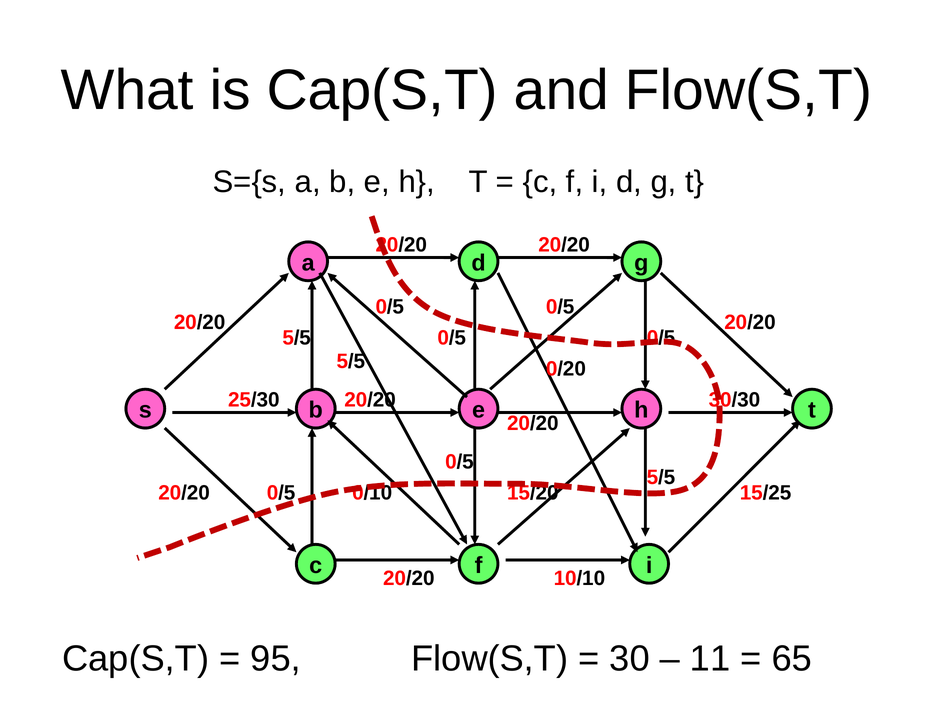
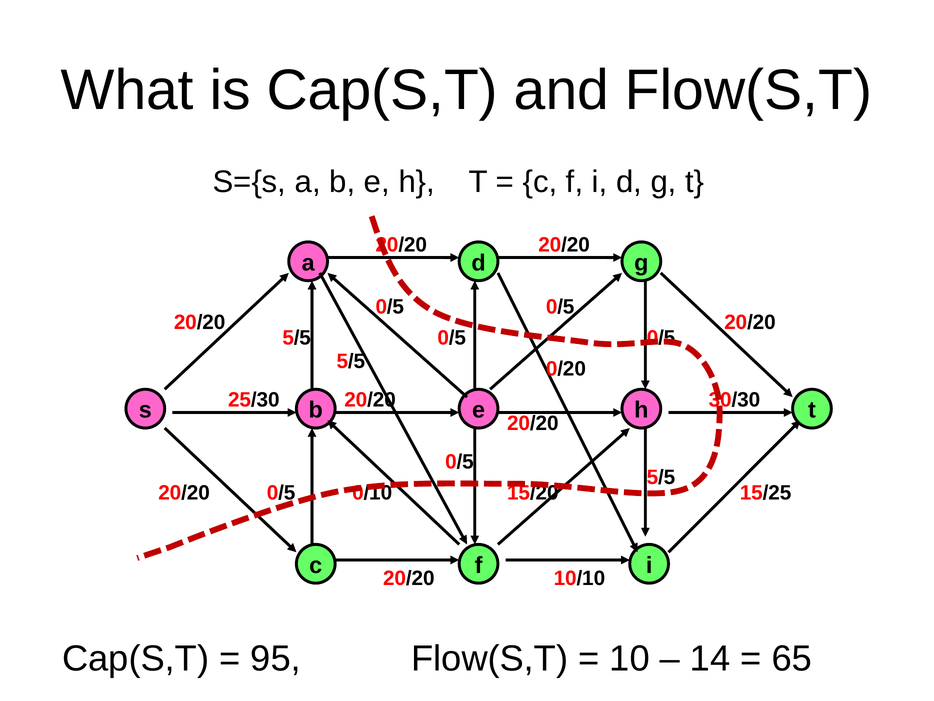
30: 30 -> 10 (630, 658)
11: 11 -> 14 (710, 658)
